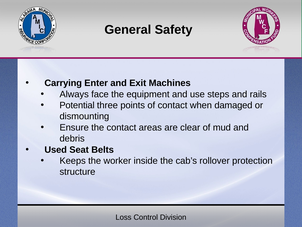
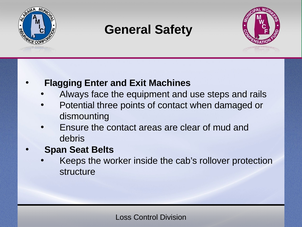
Carrying: Carrying -> Flagging (63, 83)
Used: Used -> Span (56, 149)
